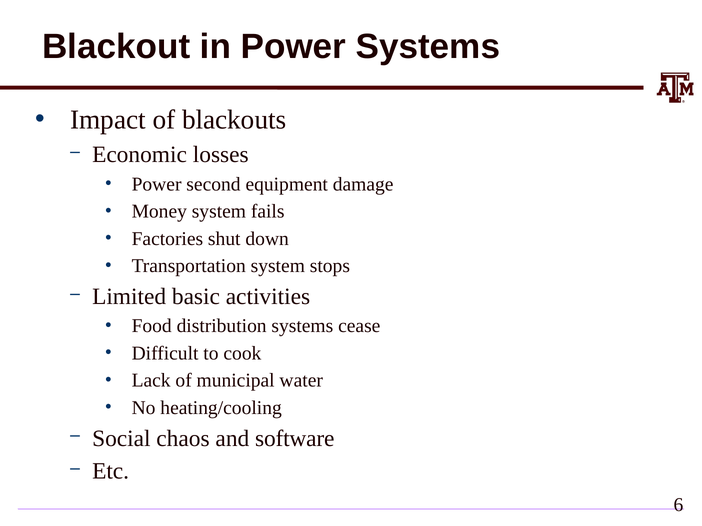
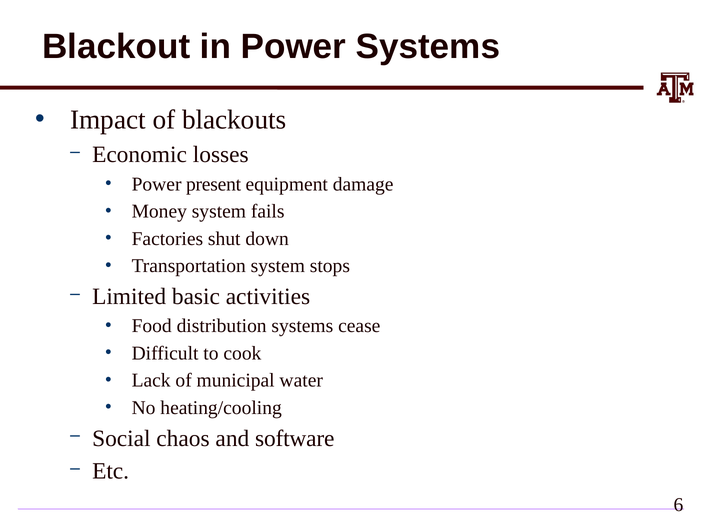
second: second -> present (214, 184)
